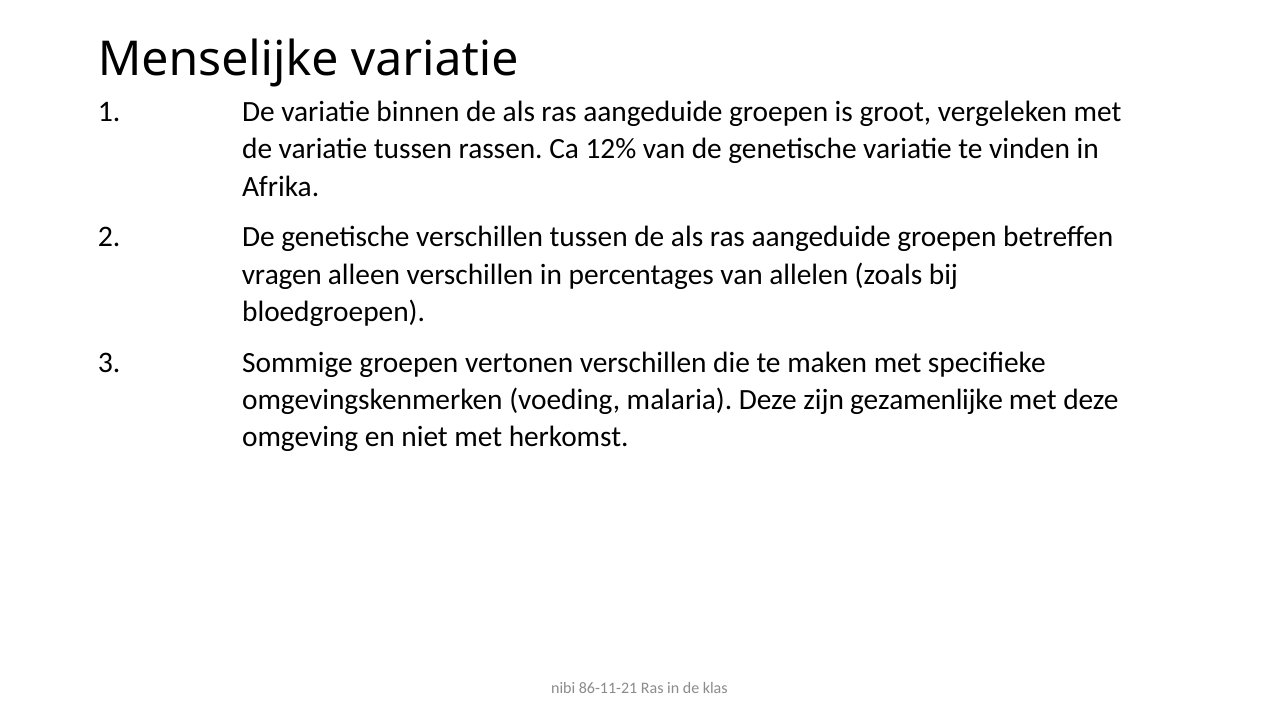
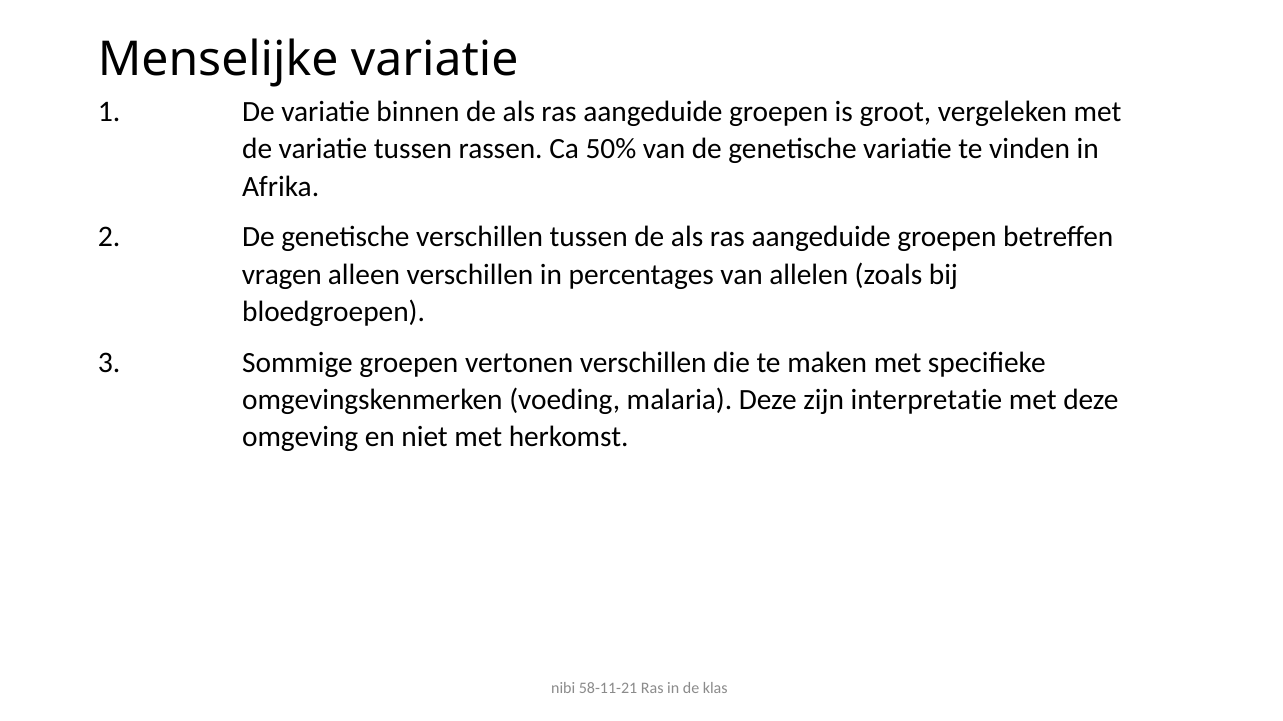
12%: 12% -> 50% (611, 149)
gezamenlijke: gezamenlijke -> interpretatie (926, 400)
86-11-21: 86-11-21 -> 58-11-21 (608, 689)
